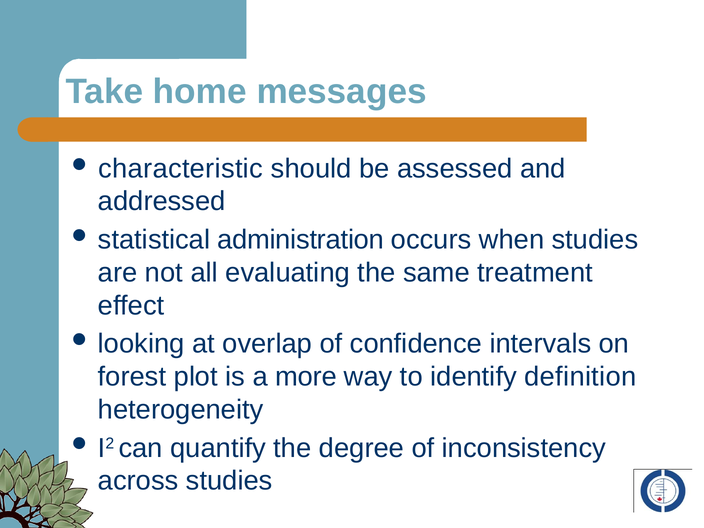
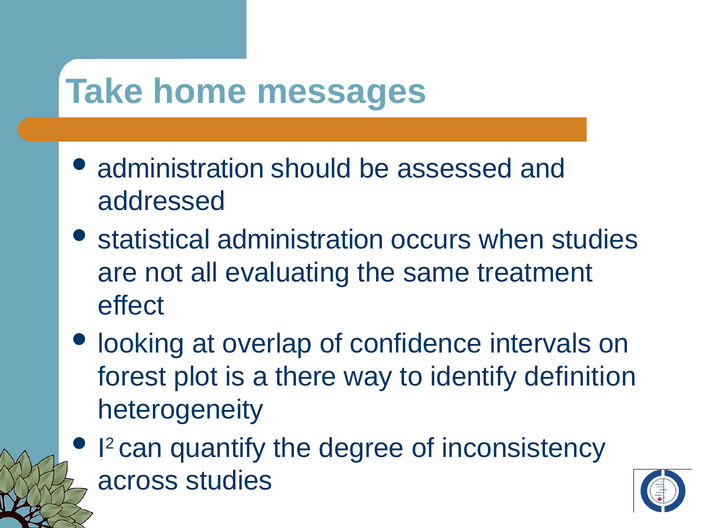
characteristic: characteristic -> administration (181, 169)
more: more -> there (306, 377)
